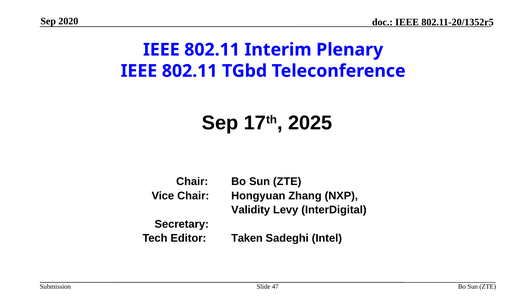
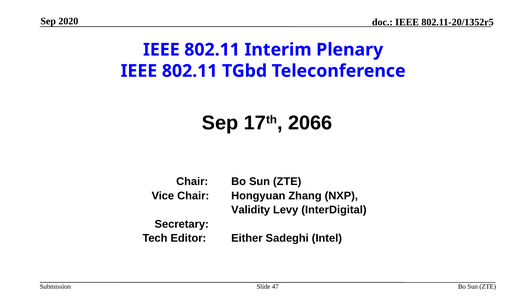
2025: 2025 -> 2066 (310, 123)
Taken: Taken -> Either (247, 238)
